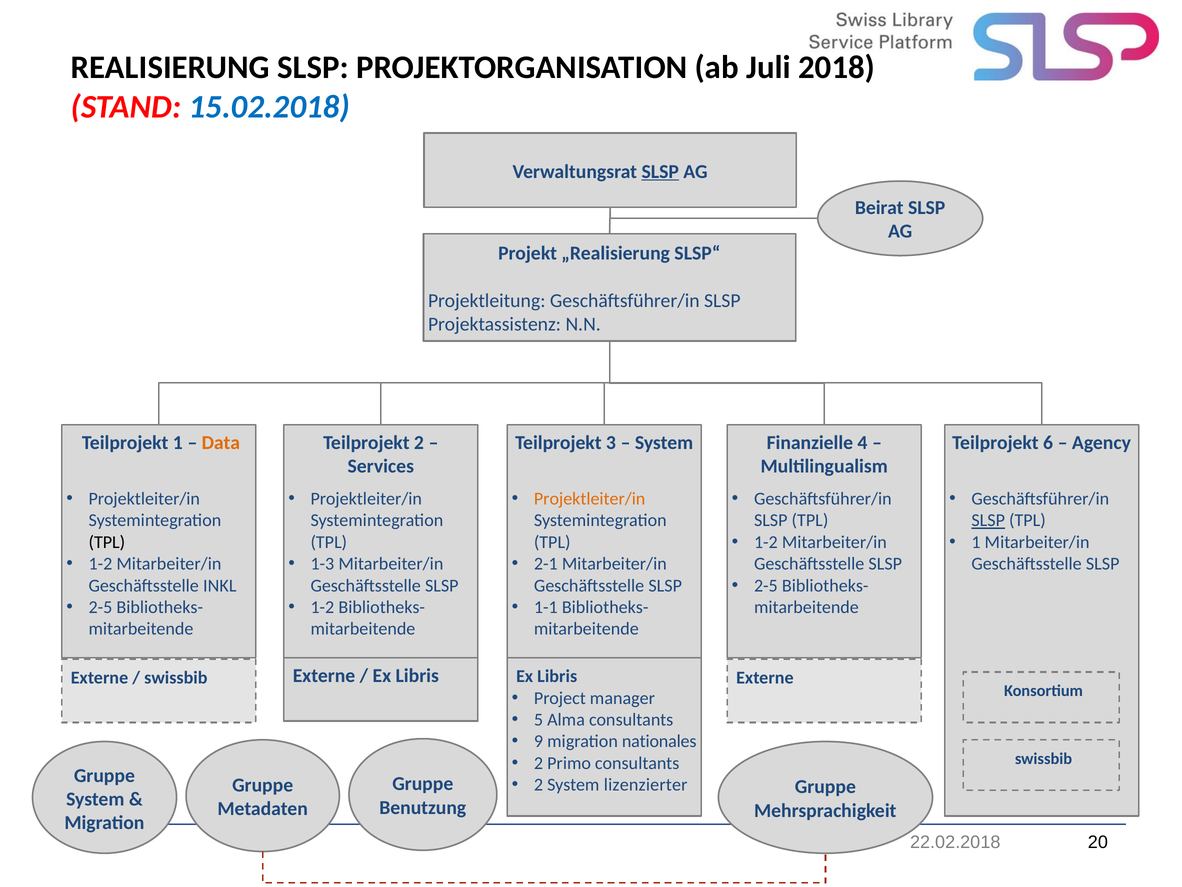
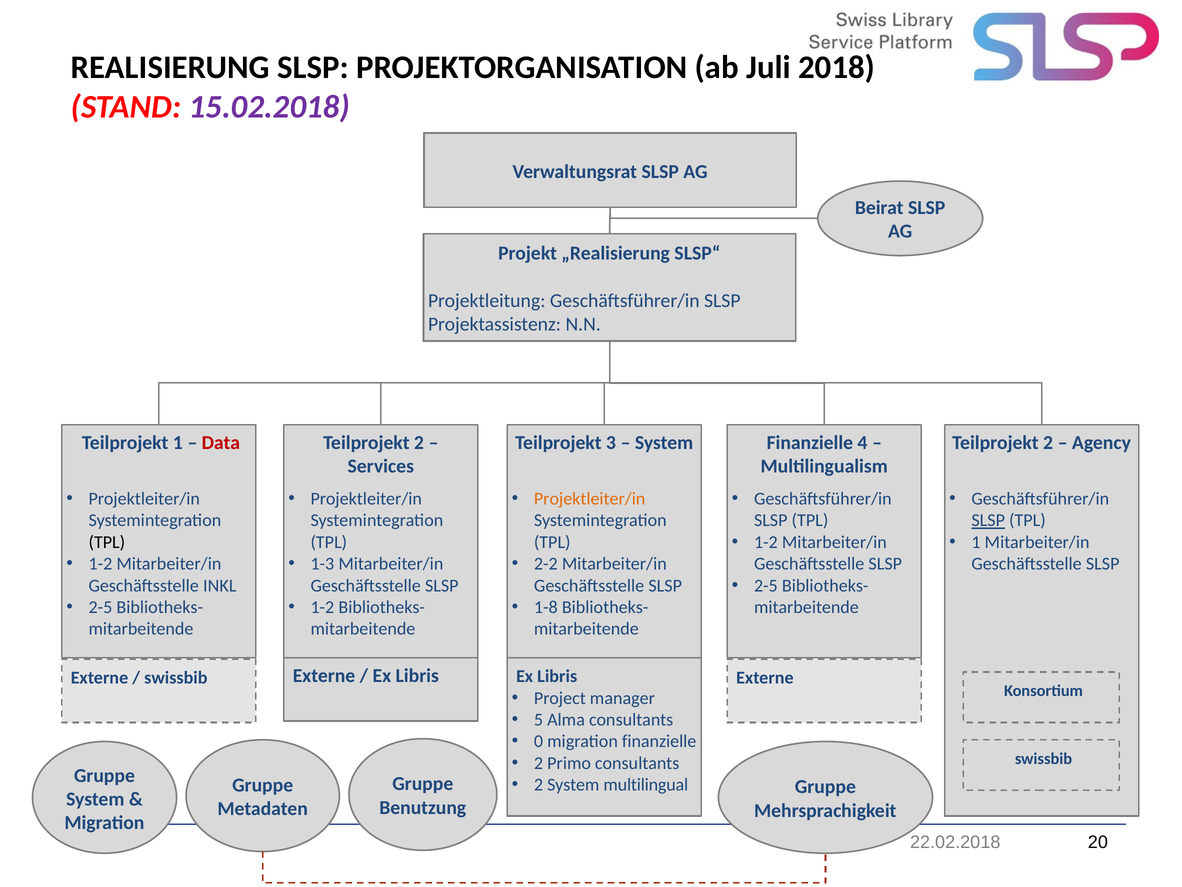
15.02.2018 colour: blue -> purple (269, 107)
SLSP underline: present -> none (660, 172)
Data colour: orange -> red (221, 442)
6: 6 -> 2 (1048, 442)
2-1: 2-1 -> 2-2 (546, 564)
1-1: 1-1 -> 1-8 (546, 607)
9: 9 -> 0 (539, 741)
migration nationales: nationales -> finanzielle (659, 741)
lizenzierter: lizenzierter -> multilingual (646, 784)
